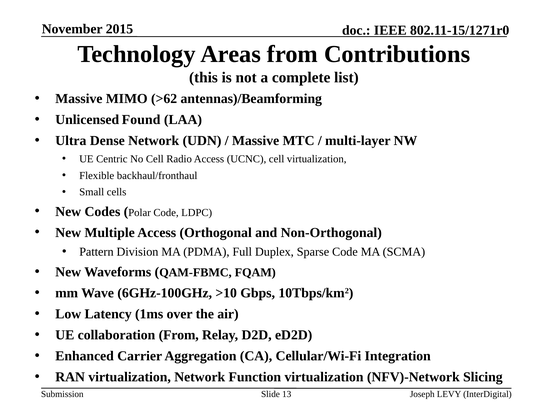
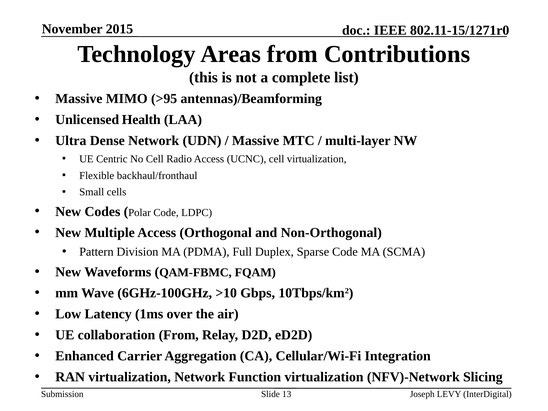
>62: >62 -> >95 (164, 99)
Found: Found -> Health (141, 120)
